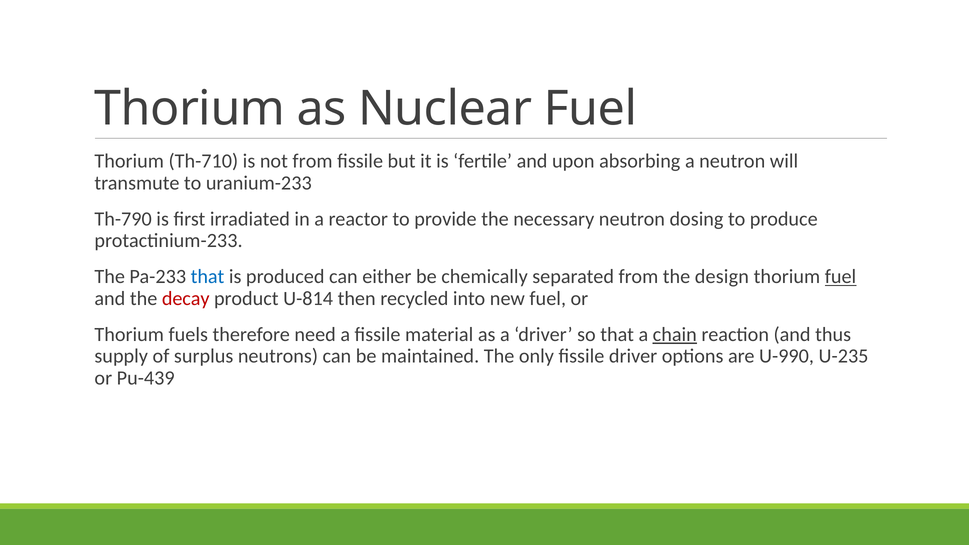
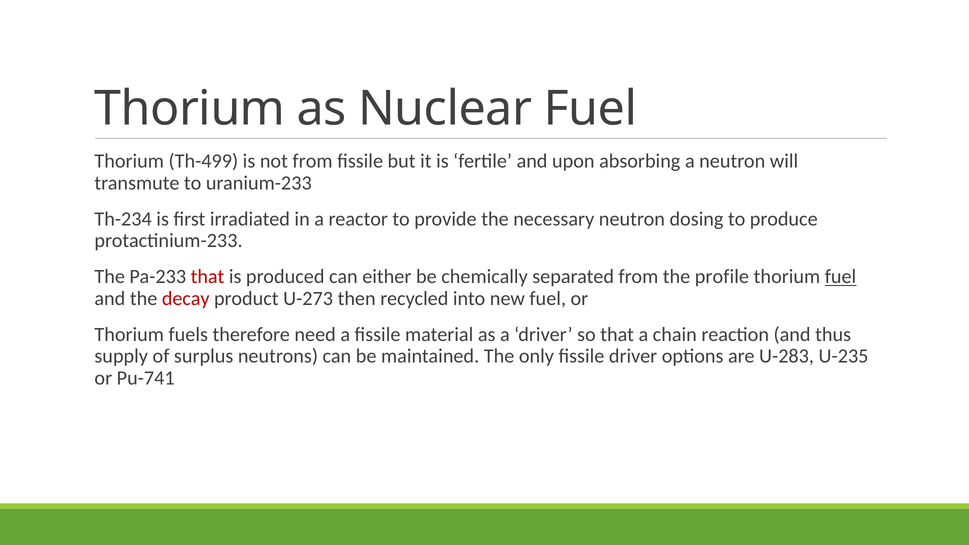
Th-710: Th-710 -> Th-499 (203, 161)
Th-790: Th-790 -> Th-234 (123, 219)
that colour: blue -> red (208, 277)
design: design -> profile (722, 277)
U-814: U-814 -> U-273 (308, 299)
chain underline: present -> none (675, 335)
U-990: U-990 -> U-283 (787, 356)
Pu-439: Pu-439 -> Pu-741 (146, 378)
